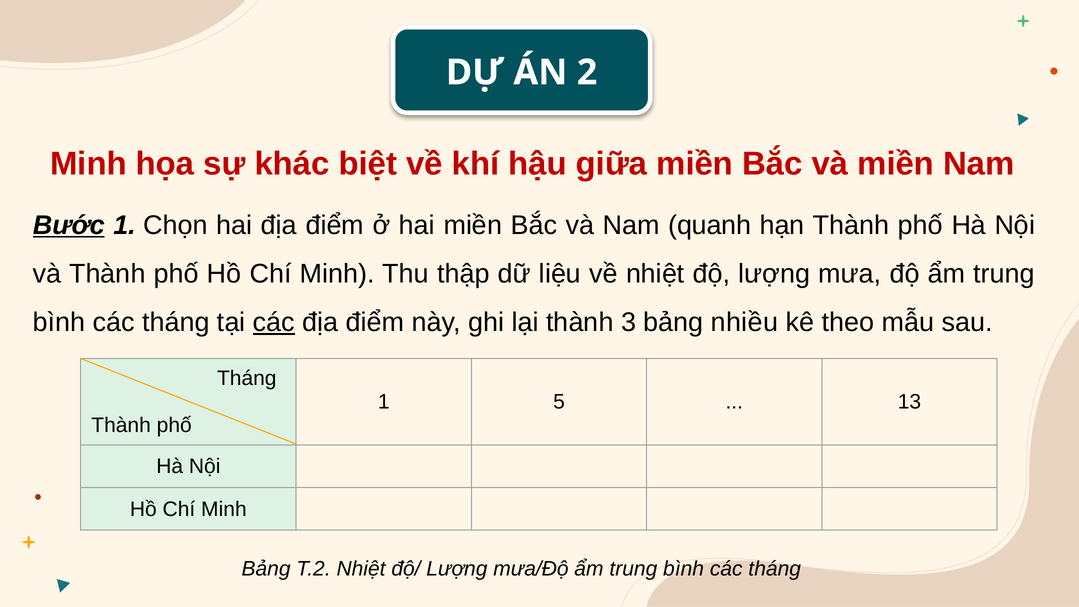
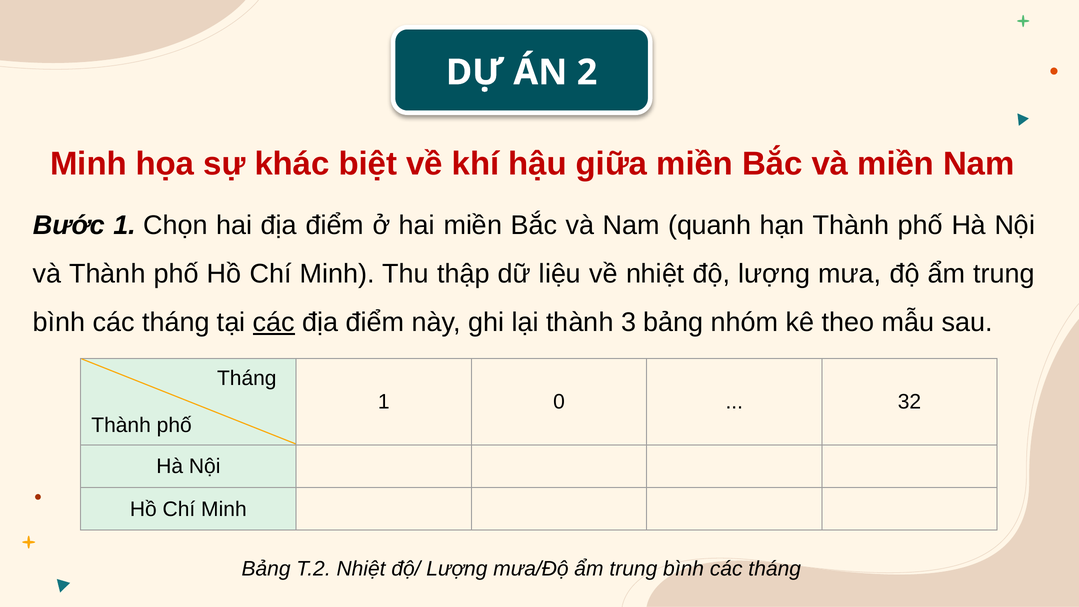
Bước underline: present -> none (69, 225)
nhiều: nhiều -> nhóm (745, 322)
5: 5 -> 0 (559, 402)
13: 13 -> 32 (909, 402)
